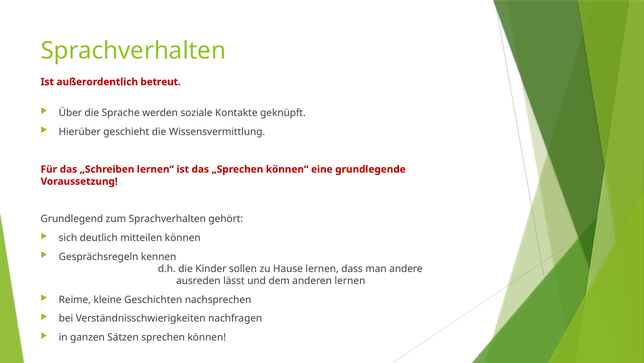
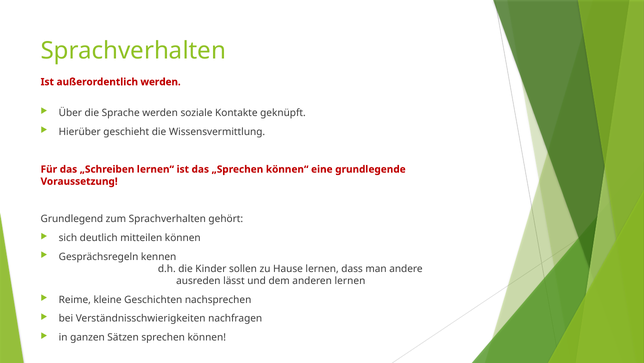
außerordentlich betreut: betreut -> werden (161, 82)
